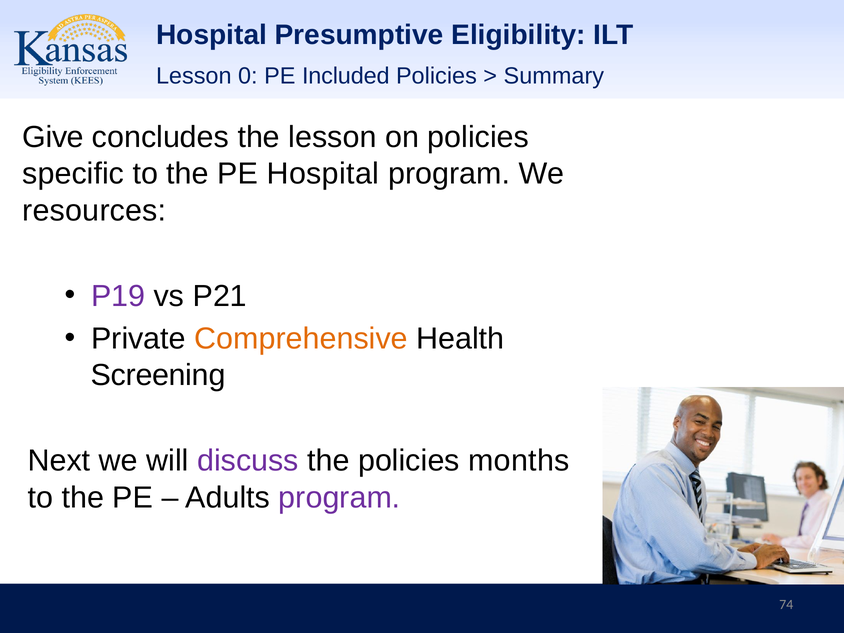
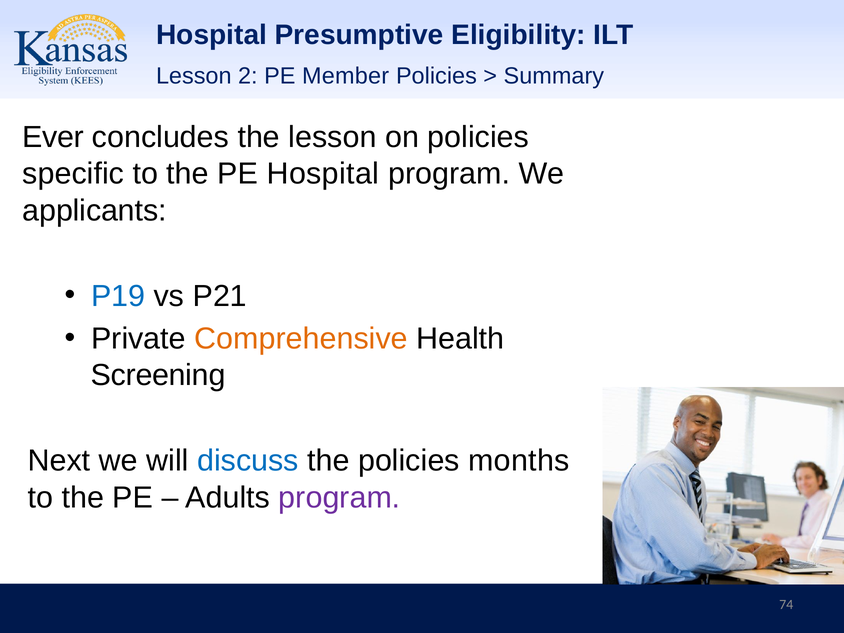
0: 0 -> 2 (248, 76)
Included: Included -> Member (346, 76)
Give: Give -> Ever (53, 137)
resources: resources -> applicants (95, 211)
P19 colour: purple -> blue (118, 296)
discuss colour: purple -> blue (248, 461)
